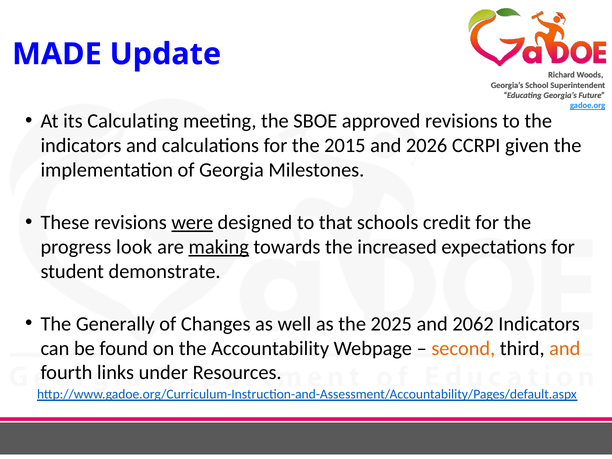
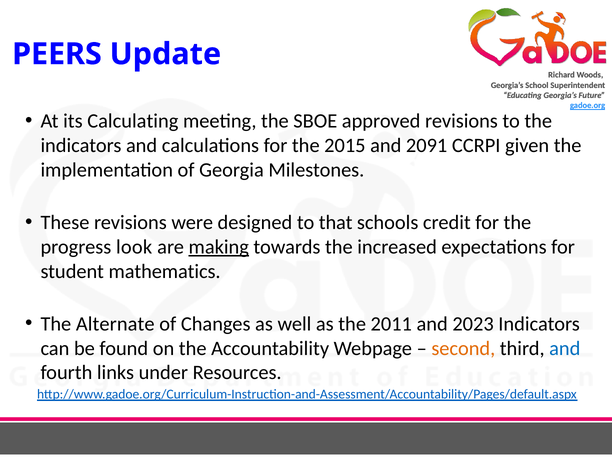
MADE: MADE -> PEERS (57, 54)
2026: 2026 -> 2091 (427, 146)
were underline: present -> none (192, 222)
demonstrate: demonstrate -> mathematics (165, 271)
Generally: Generally -> Alternate (115, 324)
2025: 2025 -> 2011 (391, 324)
2062: 2062 -> 2023 (473, 324)
and colour: orange -> blue (565, 348)
